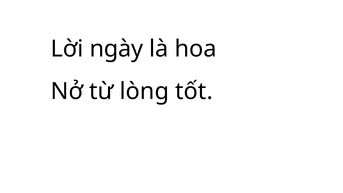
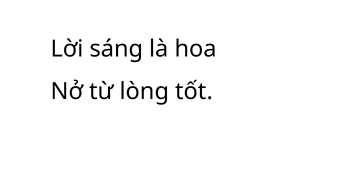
ngày: ngày -> sáng (116, 49)
